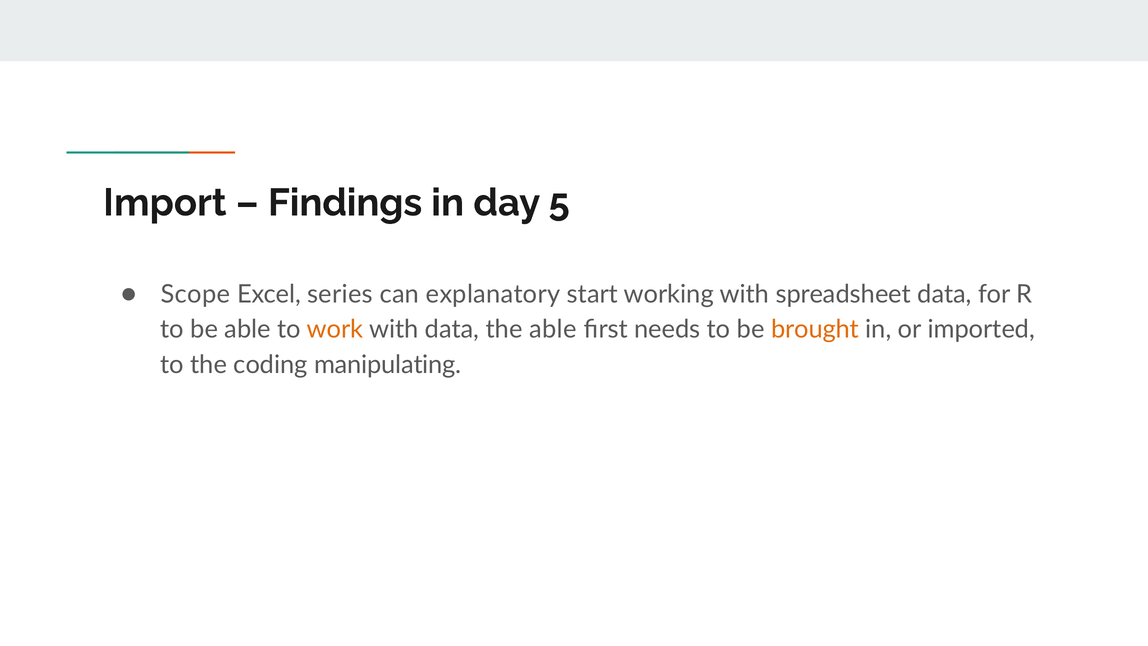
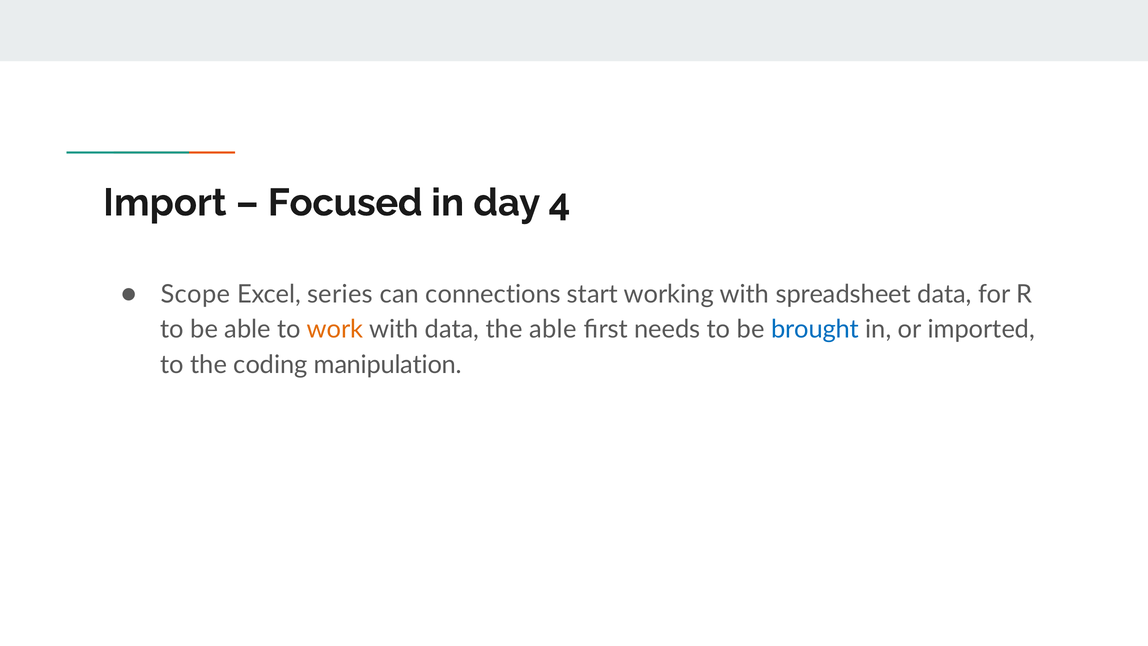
Findings: Findings -> Focused (345, 203)
5: 5 -> 4 (559, 203)
explanatory: explanatory -> connections (493, 294)
brought colour: orange -> blue (815, 329)
manipulating: manipulating -> manipulation (388, 364)
